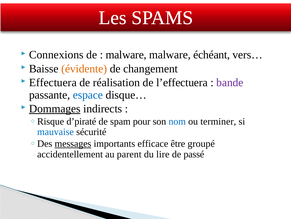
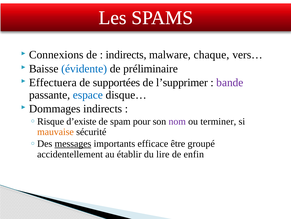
malware: malware -> indirects (126, 55)
échéant: échéant -> chaque (212, 55)
évidente colour: orange -> blue (84, 68)
changement: changement -> préliminaire (151, 68)
réalisation: réalisation -> supportées (117, 82)
l’effectuera: l’effectuera -> l’supprimer (182, 82)
Dommages underline: present -> none (55, 108)
d’piraté: d’piraté -> d’existe (81, 121)
nom colour: blue -> purple (177, 121)
mauvaise colour: blue -> orange (55, 132)
parent: parent -> établir (129, 154)
passé: passé -> enfin (194, 154)
